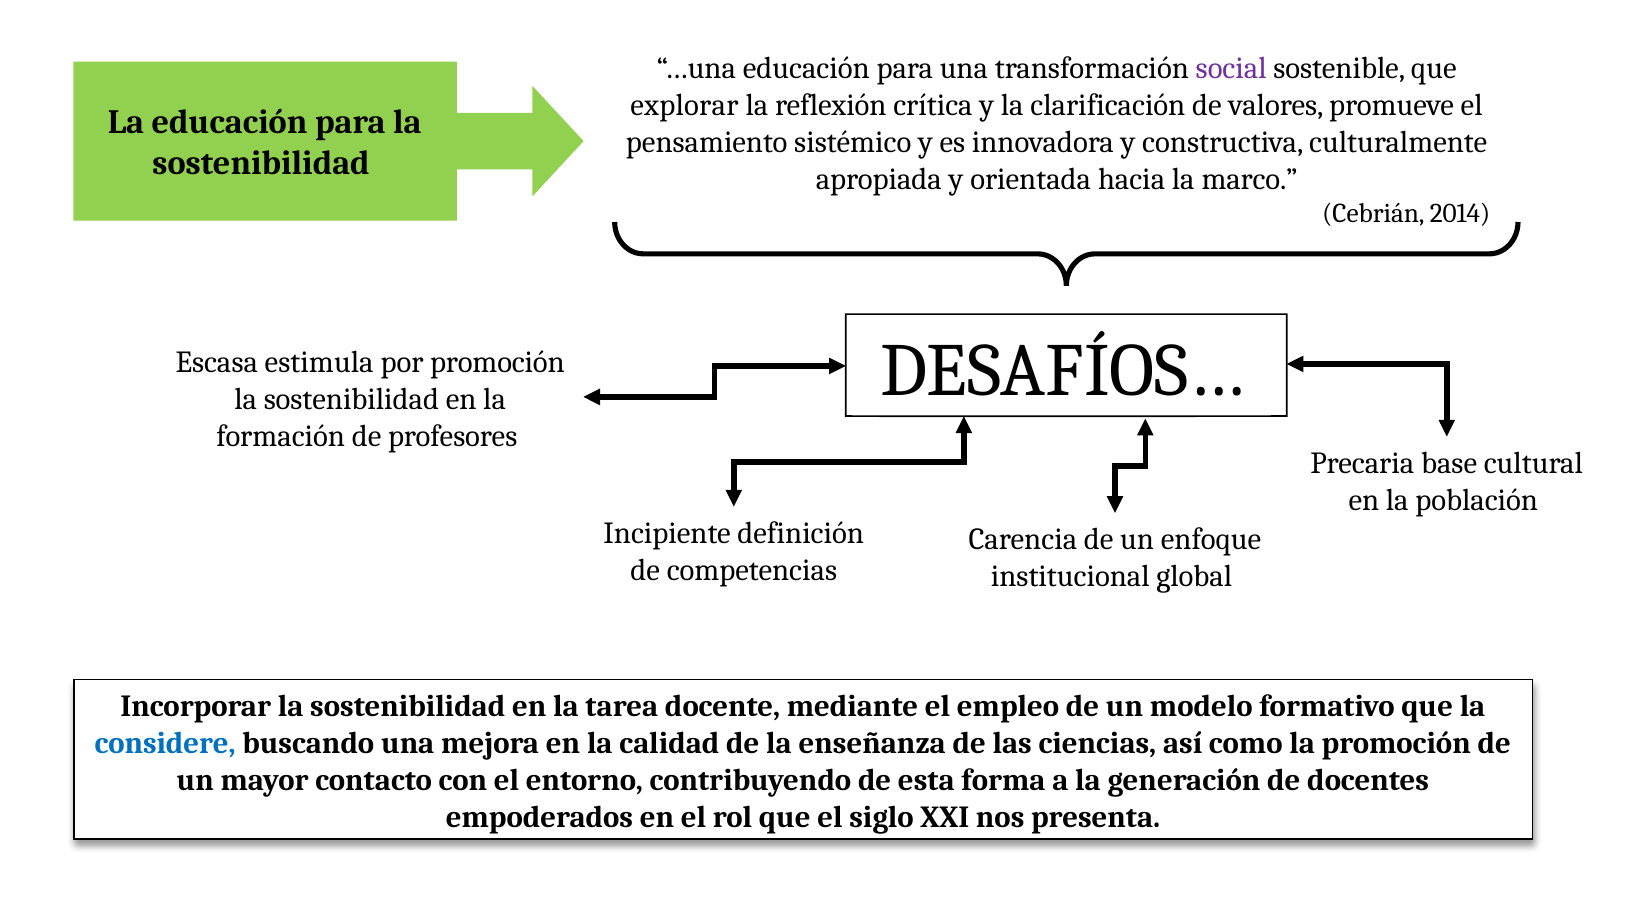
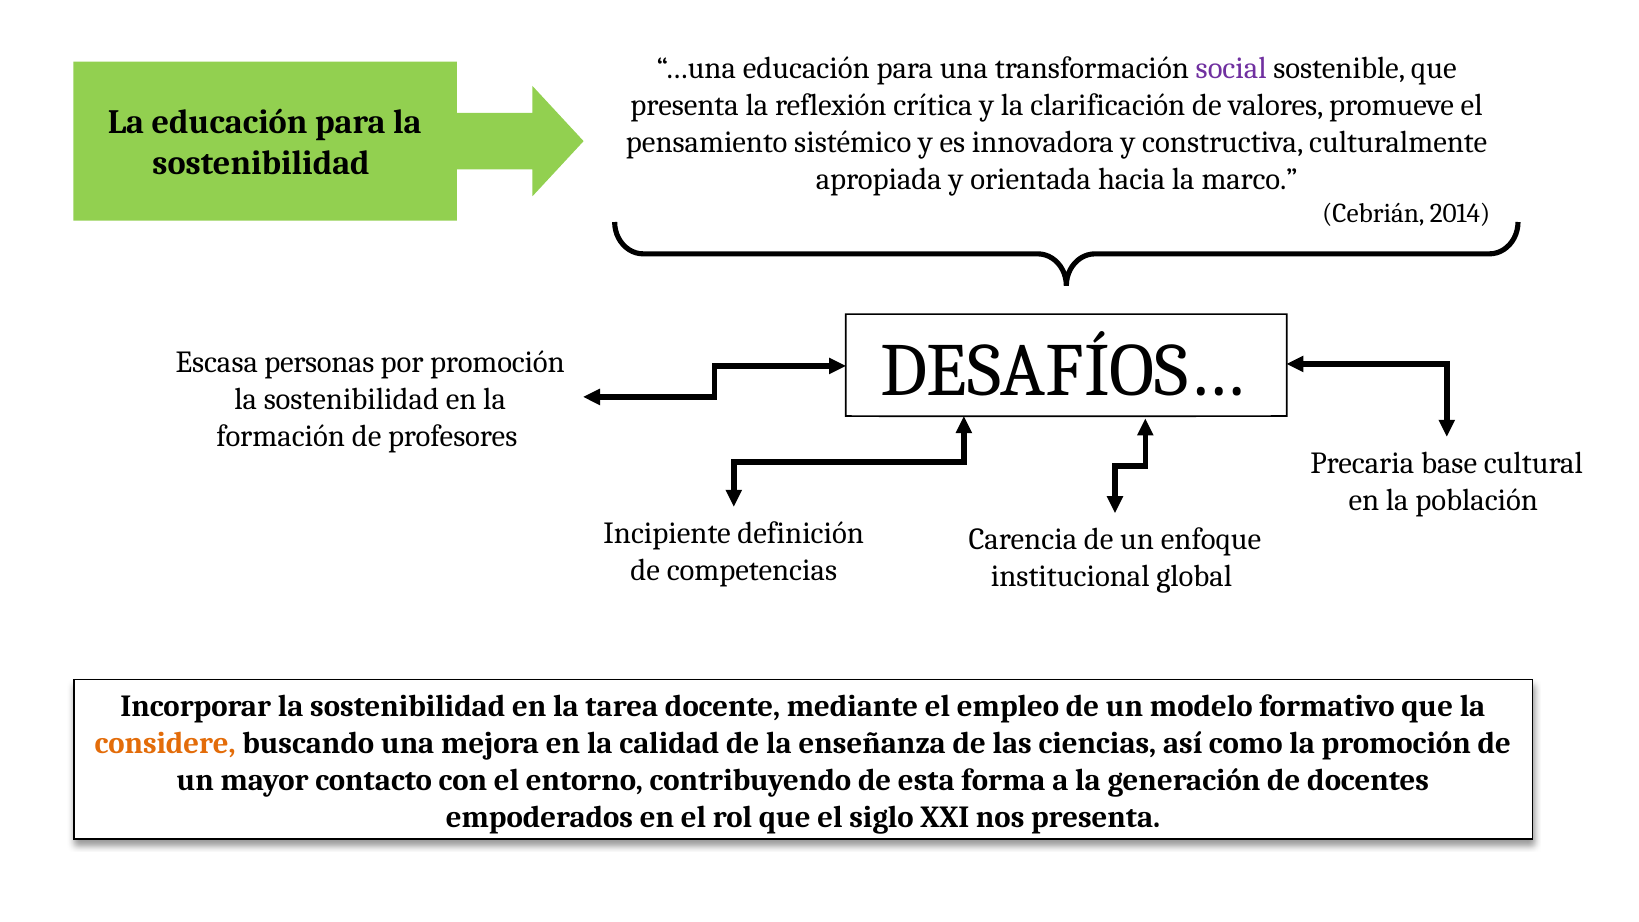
explorar: explorar -> presenta (685, 105)
estimula: estimula -> personas (319, 362)
considere colour: blue -> orange (165, 743)
